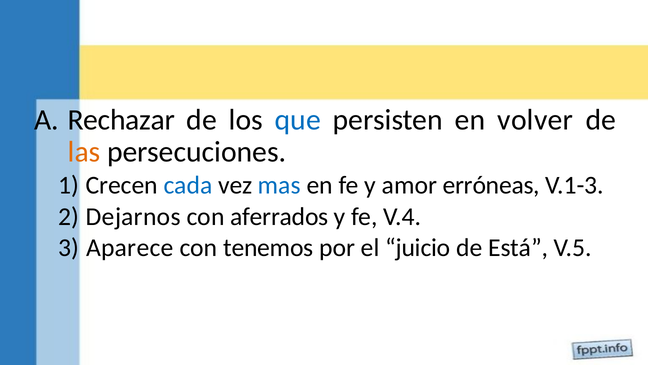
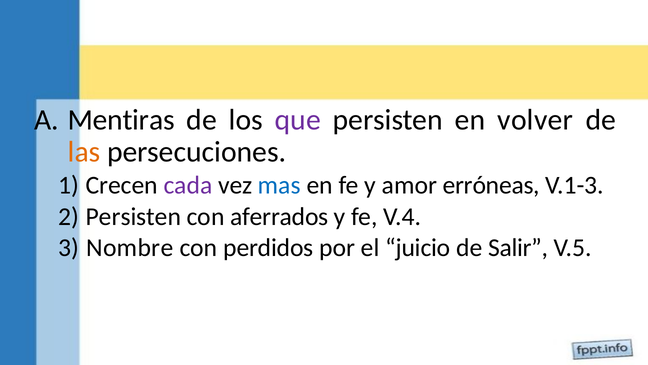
Rechazar: Rechazar -> Mentiras (121, 120)
que colour: blue -> purple (298, 120)
cada colour: blue -> purple (188, 185)
Dejarnos: Dejarnos -> Persisten (133, 216)
Aparece: Aparece -> Nombre (130, 247)
tenemos: tenemos -> perdidos (268, 247)
Está: Está -> Salir (518, 247)
